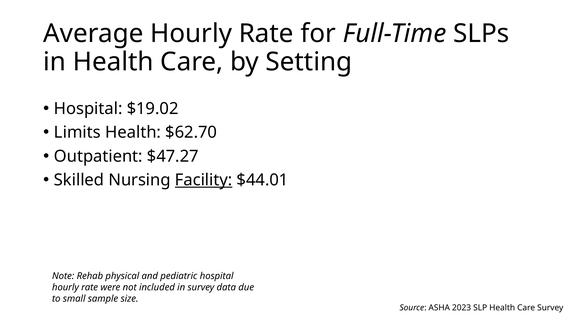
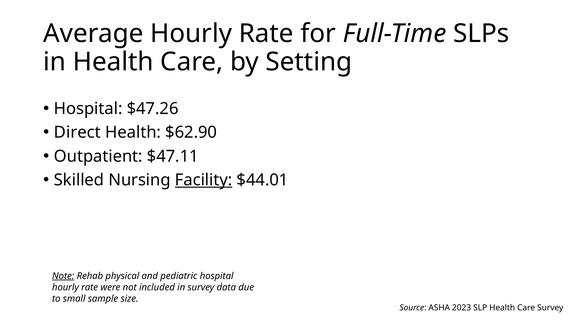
$19.02: $19.02 -> $47.26 (153, 108)
Limits: Limits -> Direct (77, 132)
$62.70: $62.70 -> $62.90 (191, 132)
$47.27: $47.27 -> $47.11 (173, 156)
Note underline: none -> present (63, 276)
